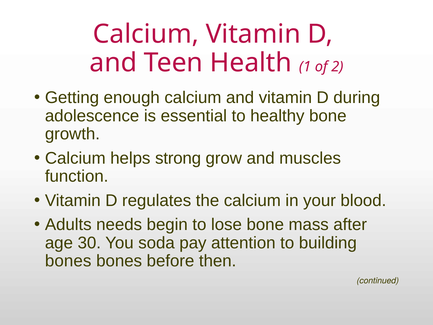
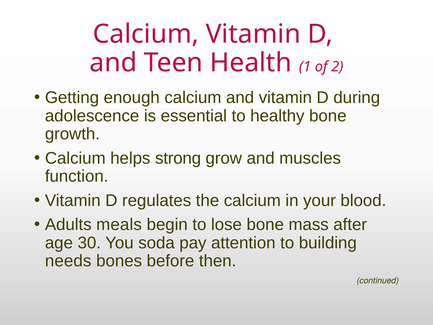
needs: needs -> meals (119, 225)
bones: bones -> needs (68, 261)
